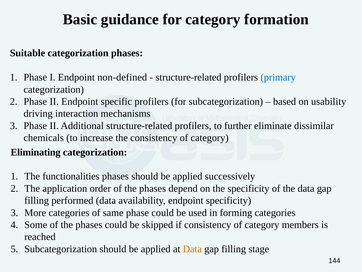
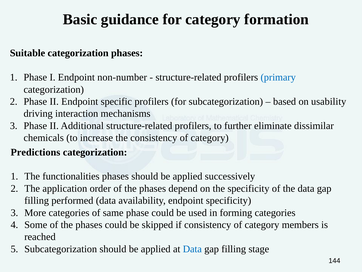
non-defined: non-defined -> non-number (122, 77)
Eliminating: Eliminating -> Predictions (35, 152)
Data colour: orange -> blue (192, 248)
